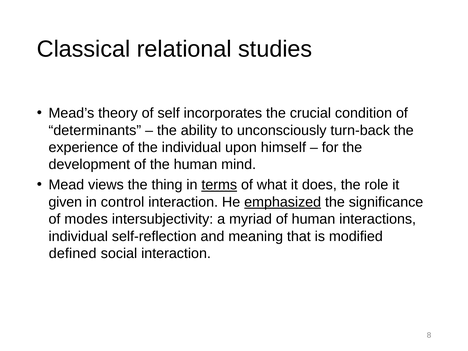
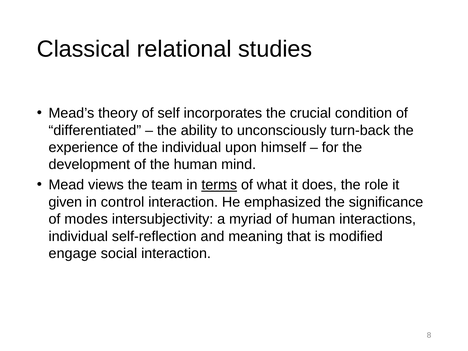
determinants: determinants -> differentiated (95, 130)
thing: thing -> team (167, 185)
emphasized underline: present -> none (283, 202)
defined: defined -> engage (73, 253)
